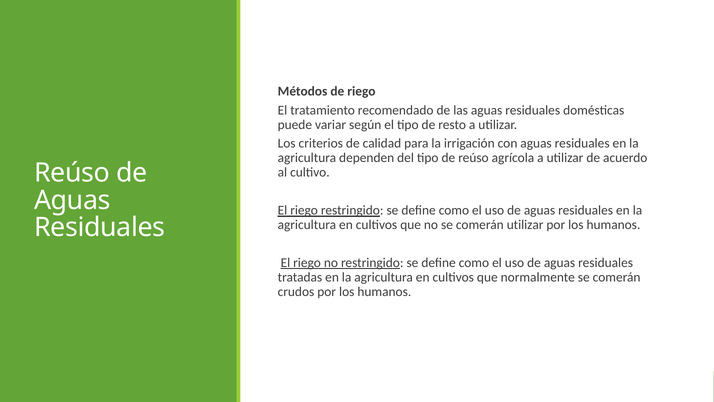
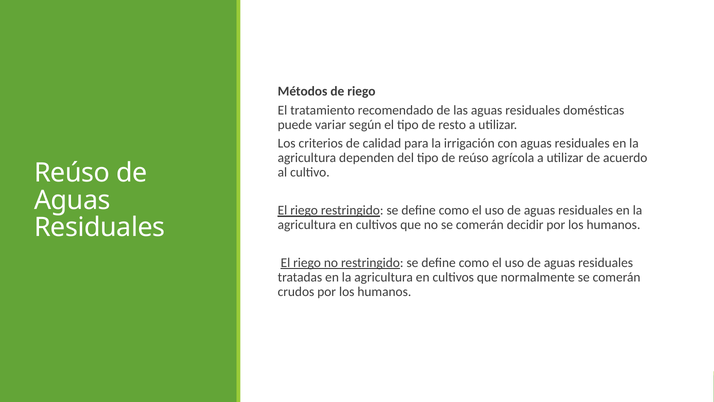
comerán utilizar: utilizar -> decidir (525, 225)
